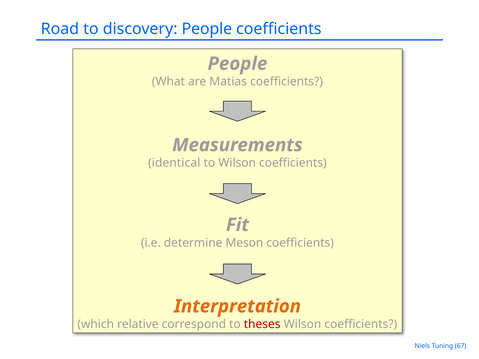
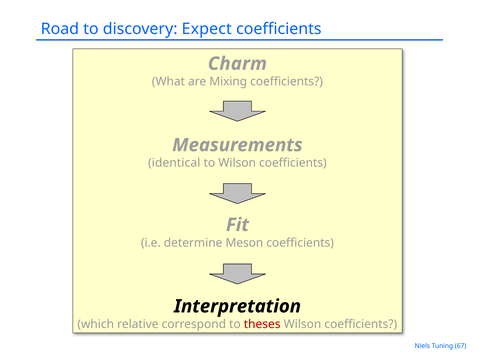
discovery People: People -> Expect (207, 29)
People: People -> Charm (237, 64)
Matias: Matias -> Mixing (228, 82)
Interpretation colour: orange -> black (237, 307)
